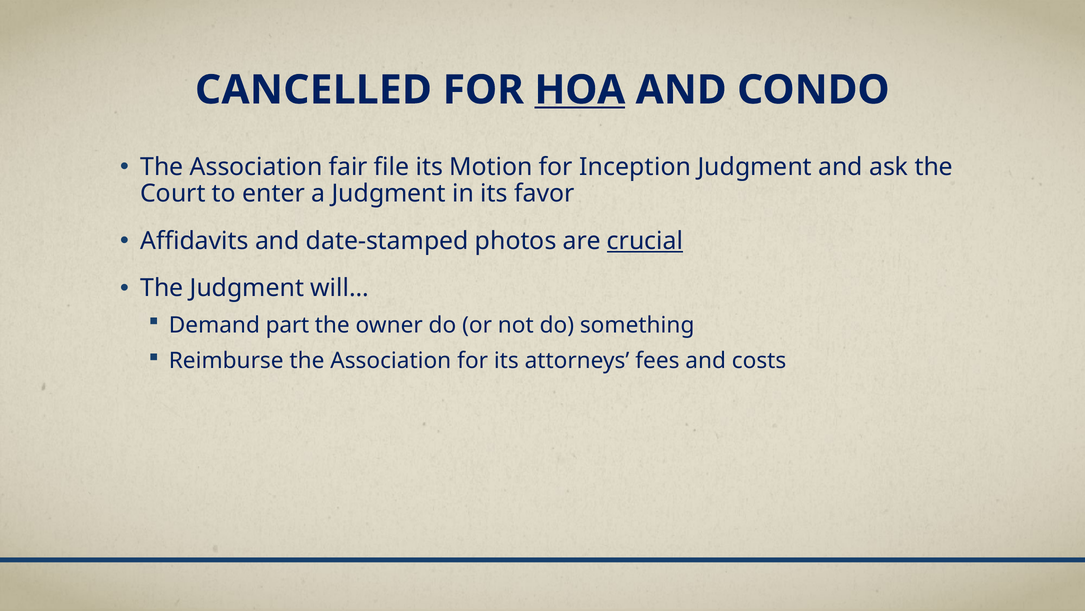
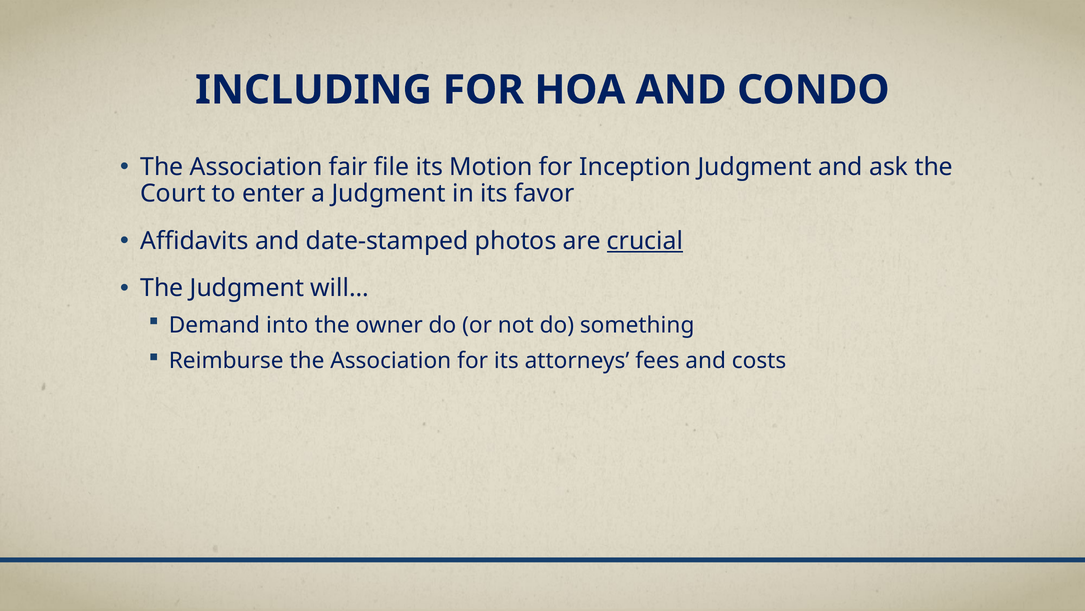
CANCELLED: CANCELLED -> INCLUDING (314, 90)
HOA underline: present -> none (580, 90)
part: part -> into (287, 325)
